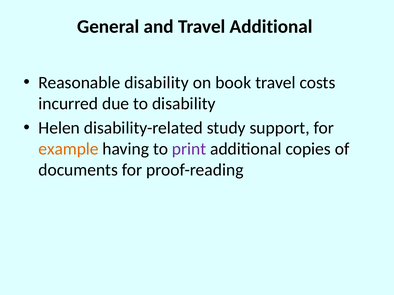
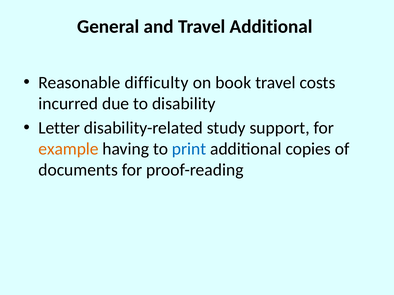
Reasonable disability: disability -> difficulty (157, 83)
Helen: Helen -> Letter (59, 128)
print colour: purple -> blue (189, 149)
